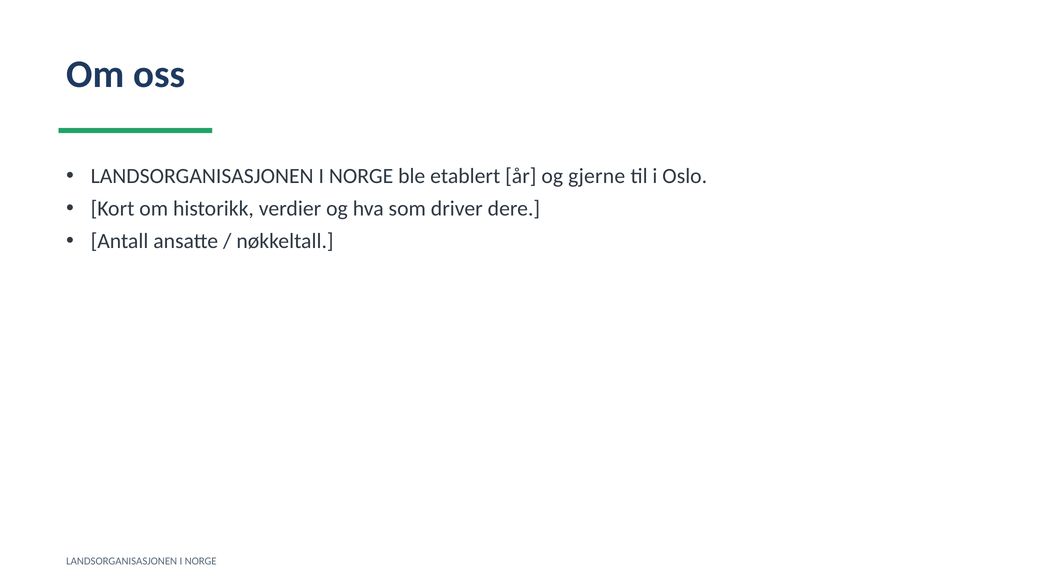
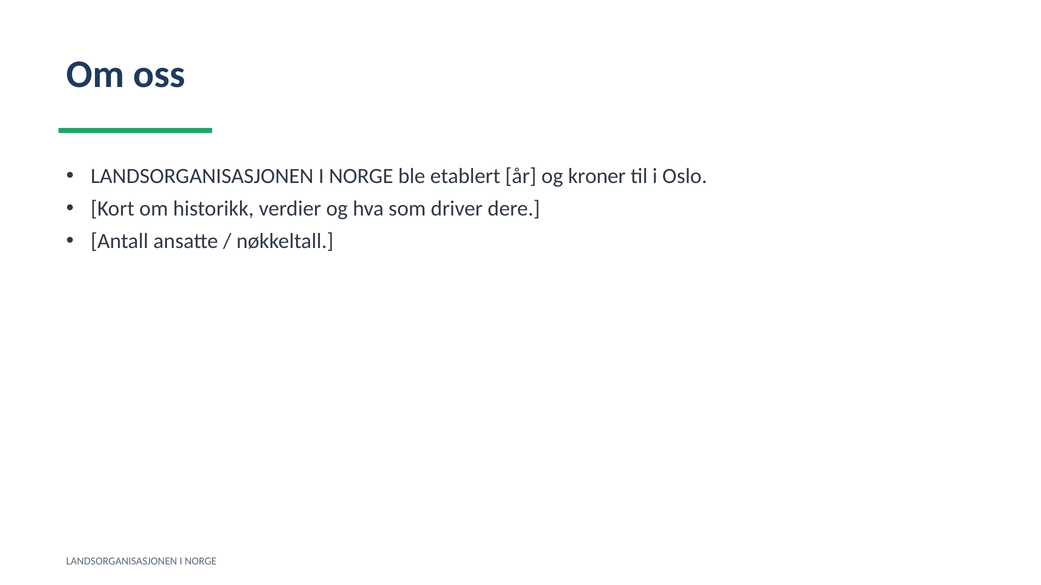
gjerne: gjerne -> kroner (597, 176)
